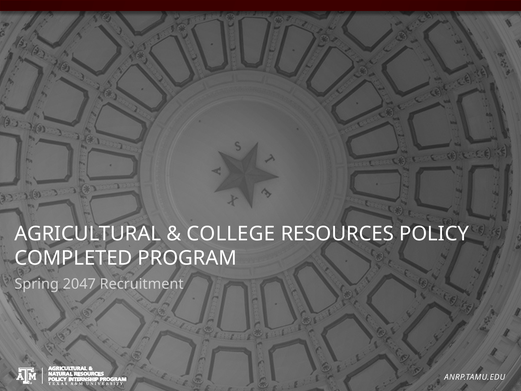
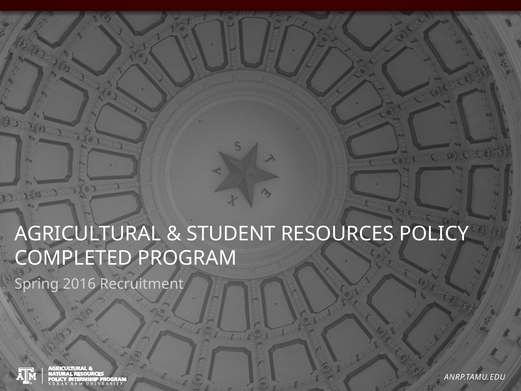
COLLEGE: COLLEGE -> STUDENT (231, 234)
2047: 2047 -> 2016 (79, 284)
